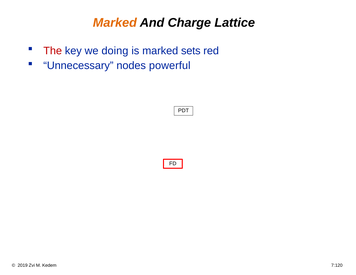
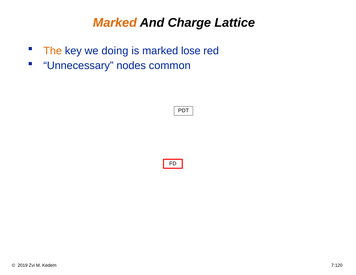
The colour: red -> orange (53, 51)
sets: sets -> lose (191, 51)
powerful: powerful -> common (170, 66)
